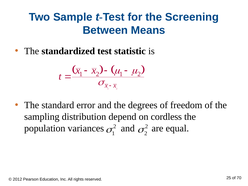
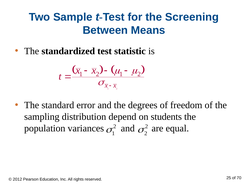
cordless: cordless -> students (166, 117)
